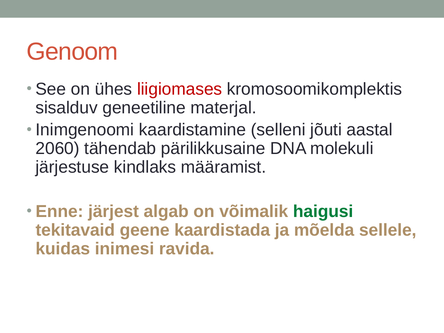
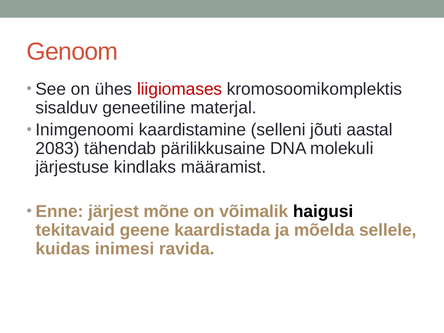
2060: 2060 -> 2083 (58, 149)
algab: algab -> mõne (166, 211)
haigusi colour: green -> black (323, 211)
